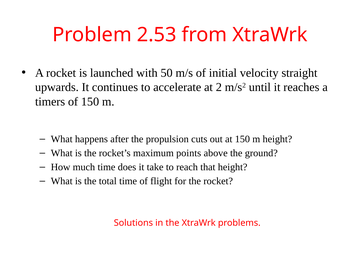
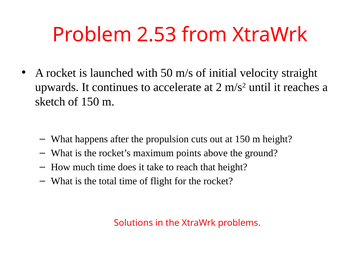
timers: timers -> sketch (50, 102)
